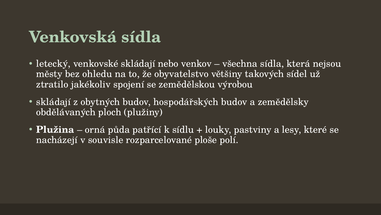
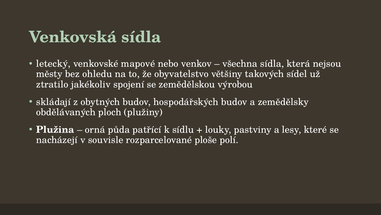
venkovské skládají: skládají -> mapové (138, 64)
